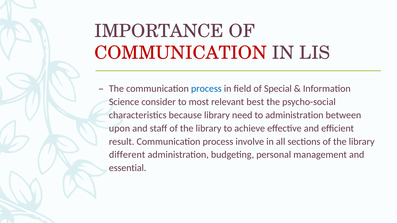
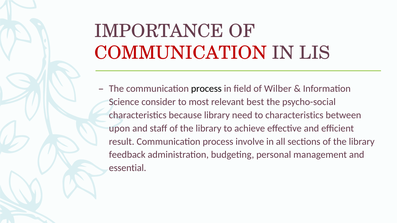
process colour: blue -> black (206, 89)
Special: Special -> Wilber (278, 89)
to administration: administration -> characteristics (294, 115)
different: different -> feedback (127, 155)
